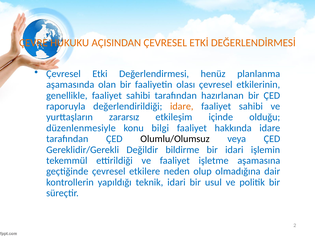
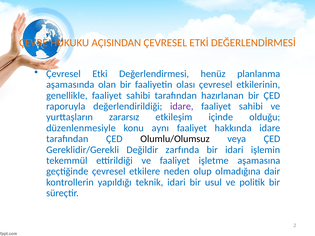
idare colour: orange -> purple (182, 106)
bilgi: bilgi -> aynı (160, 128)
bildirme: bildirme -> zarfında (182, 150)
